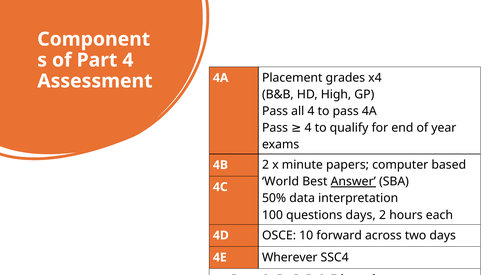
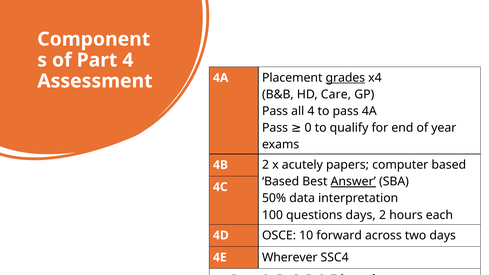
grades underline: none -> present (345, 78)
High: High -> Care (336, 95)
Pass 4: 4 -> 0 (308, 128)
minute: minute -> acutely (302, 165)
World: World -> Based (281, 182)
